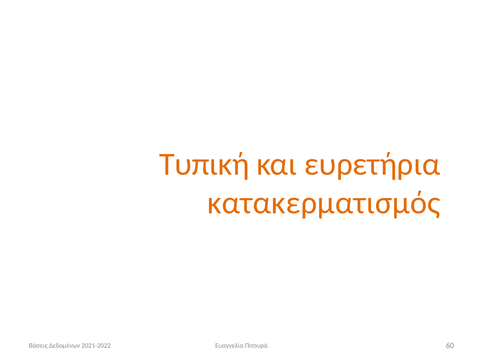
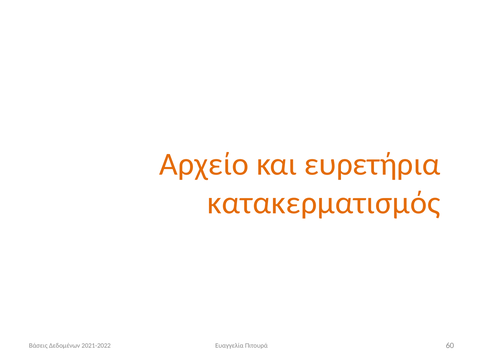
Τυπική: Τυπική -> Αρχείο (204, 164)
